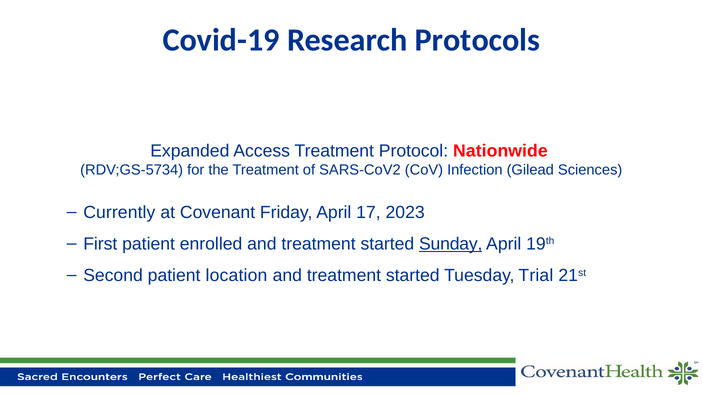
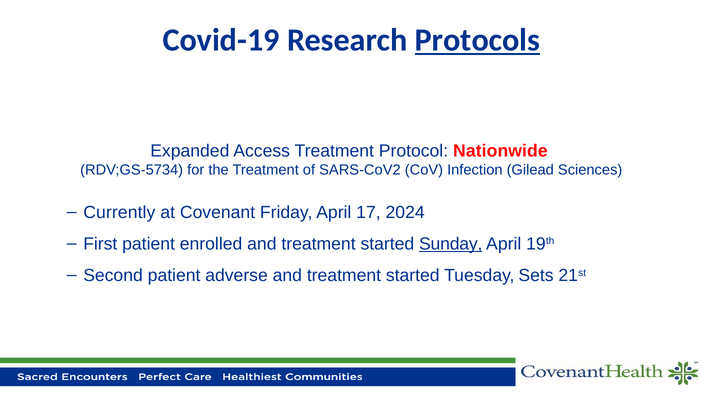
Protocols underline: none -> present (477, 40)
2023: 2023 -> 2024 (405, 213)
location: location -> adverse (237, 276)
Trial: Trial -> Sets (536, 276)
